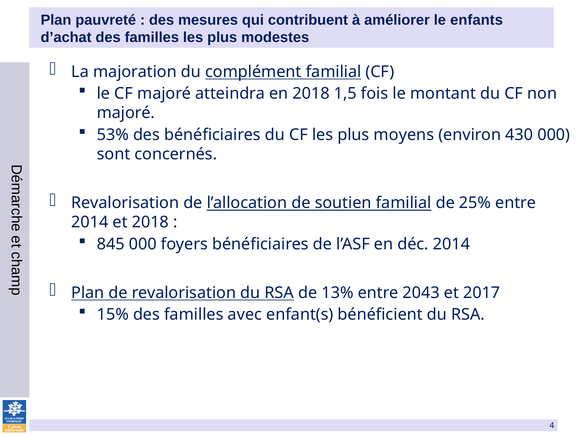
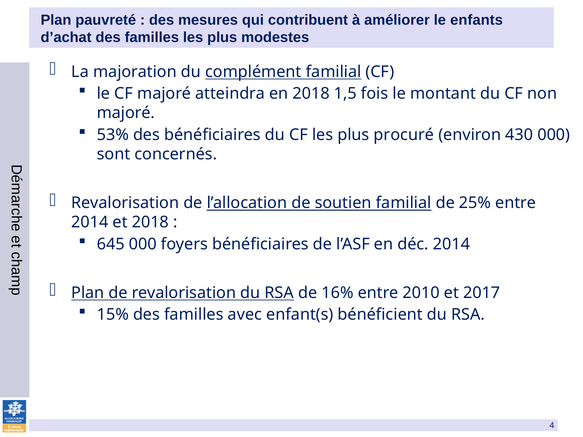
moyens: moyens -> procuré (404, 135)
845: 845 -> 645 (111, 244)
13%: 13% -> 16% (338, 293)
2043: 2043 -> 2010 (421, 293)
